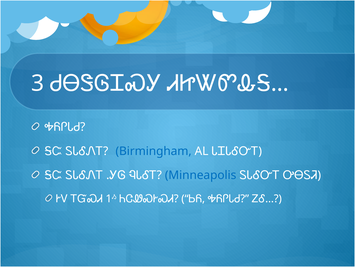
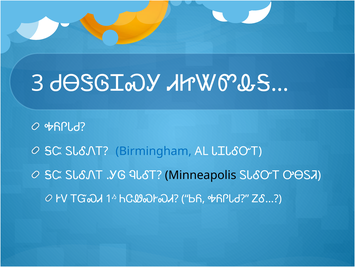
Minneapolis colour: blue -> black (201, 175)
